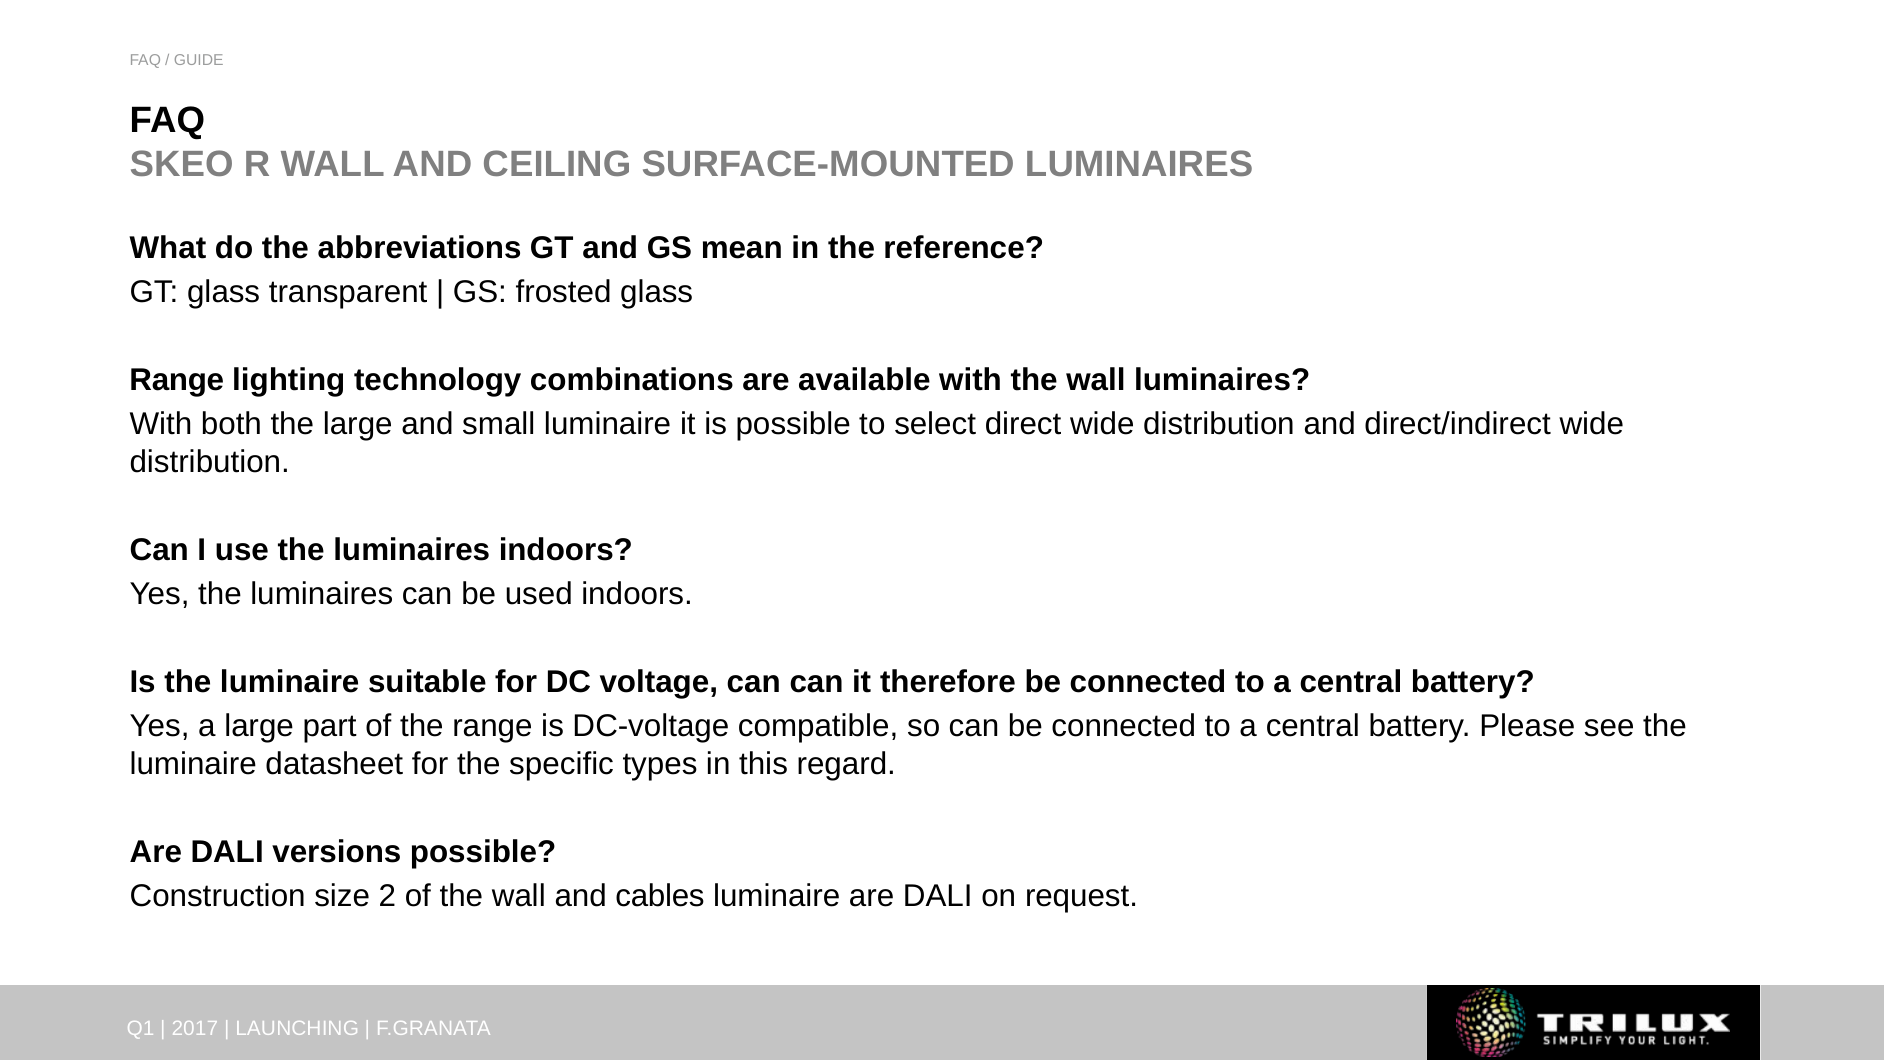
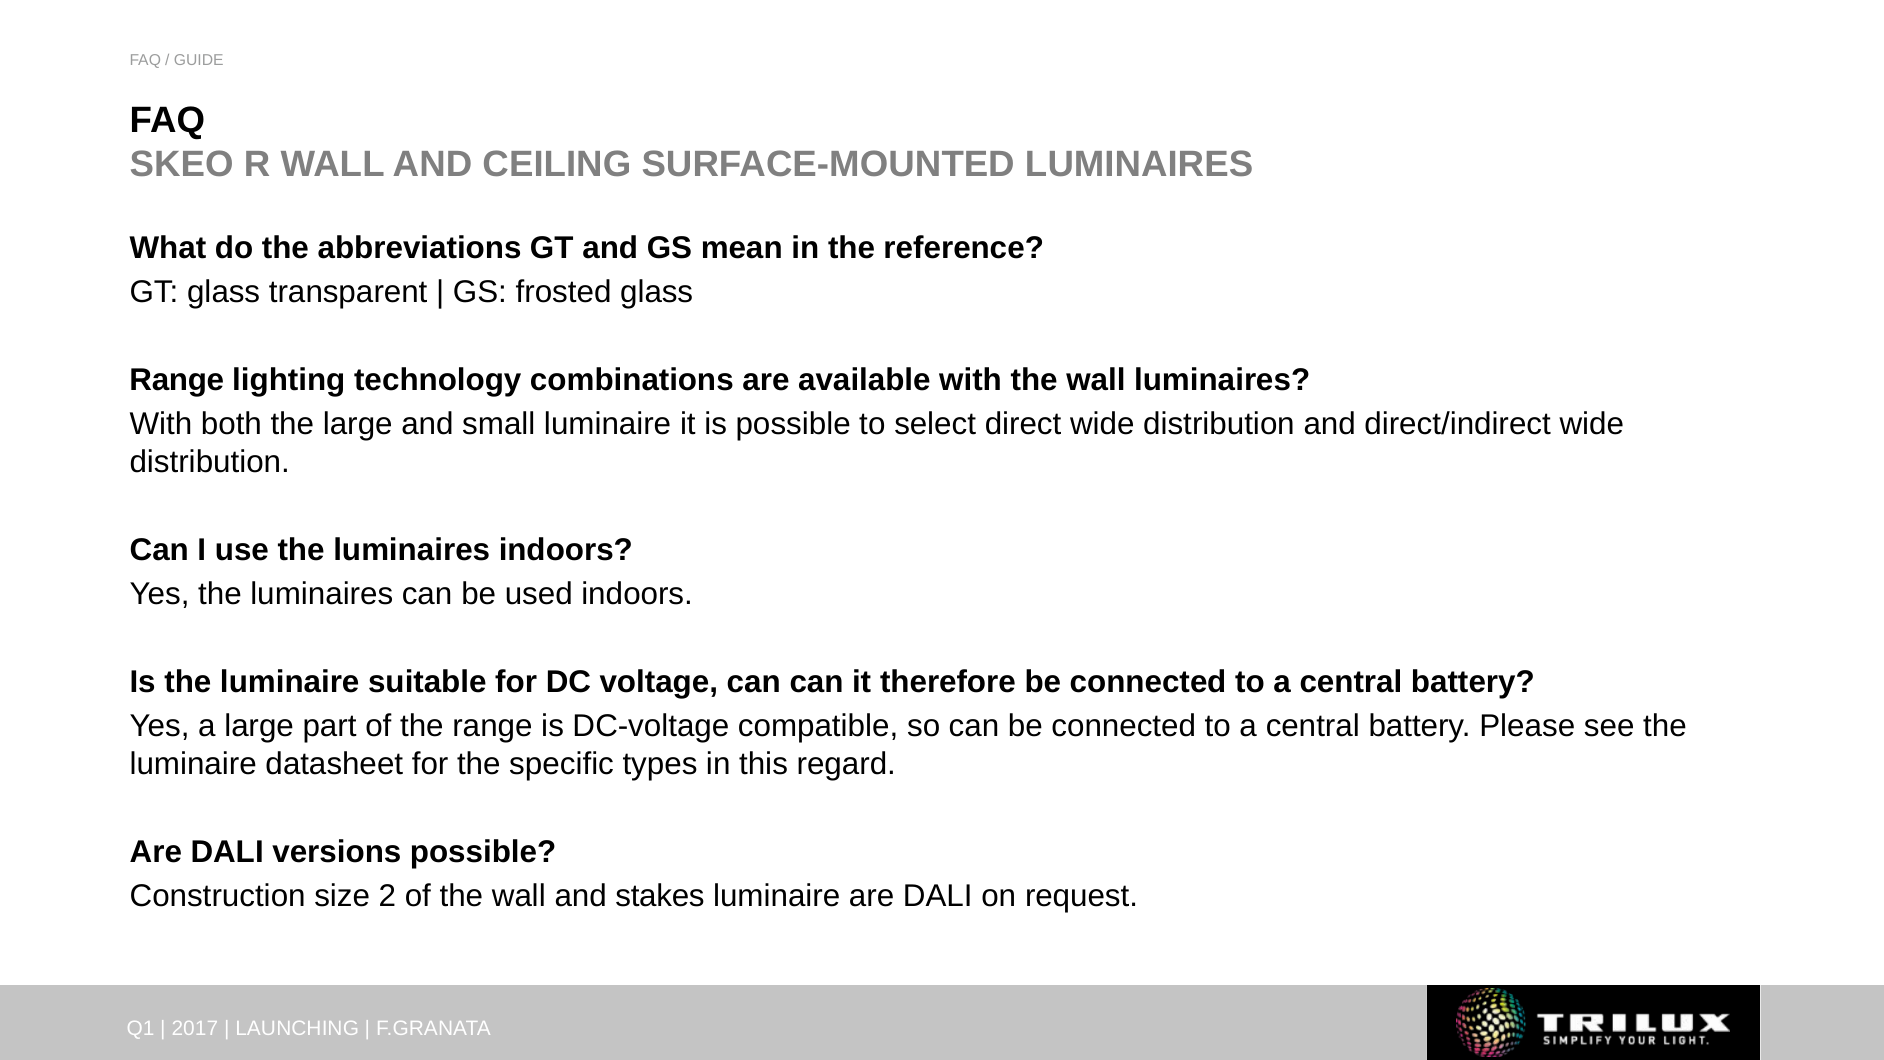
cables: cables -> stakes (660, 896)
